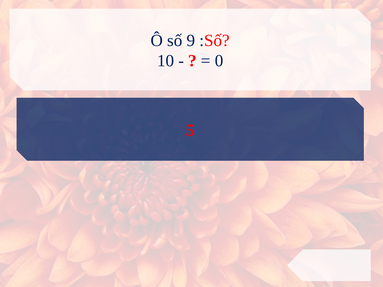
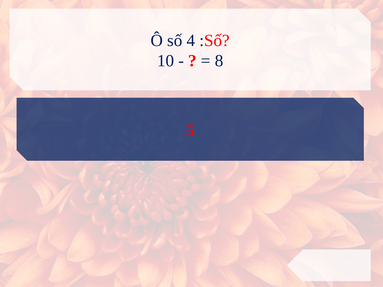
9: 9 -> 4 (191, 41)
0: 0 -> 8 (219, 61)
